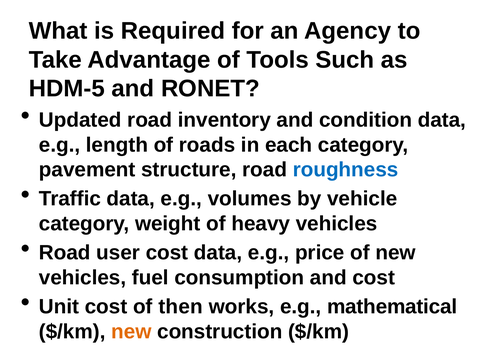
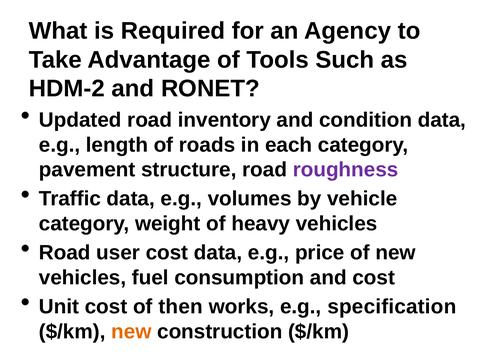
HDM-5: HDM-5 -> HDM-2 (67, 89)
roughness colour: blue -> purple (346, 170)
mathematical: mathematical -> specification (392, 306)
